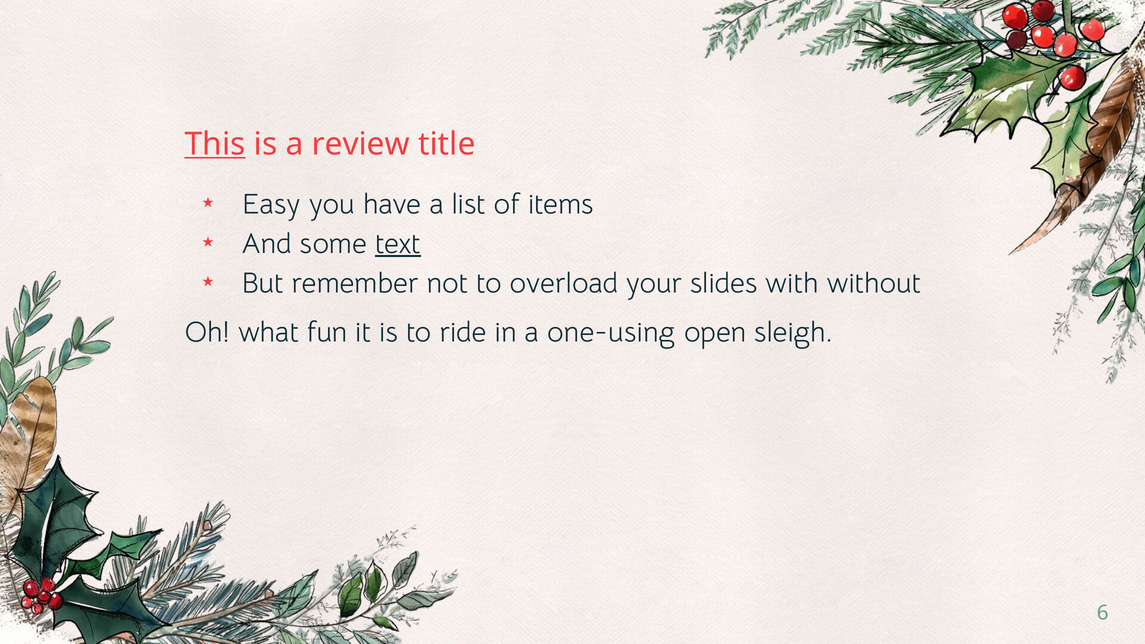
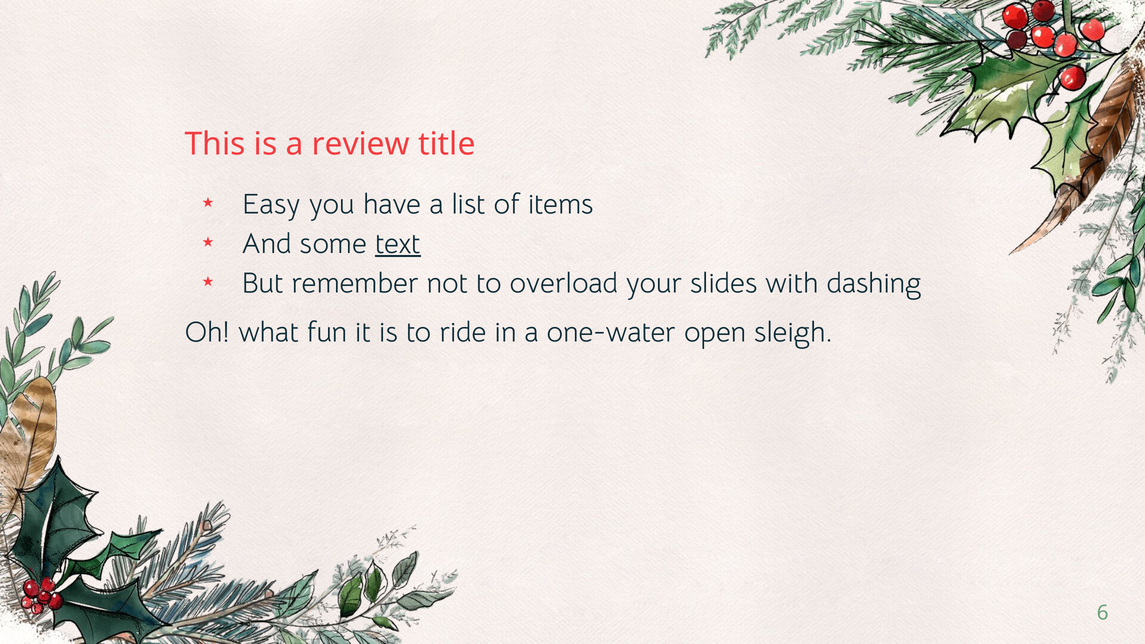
This underline: present -> none (215, 144)
without: without -> dashing (874, 283)
one-using: one-using -> one-water (611, 332)
